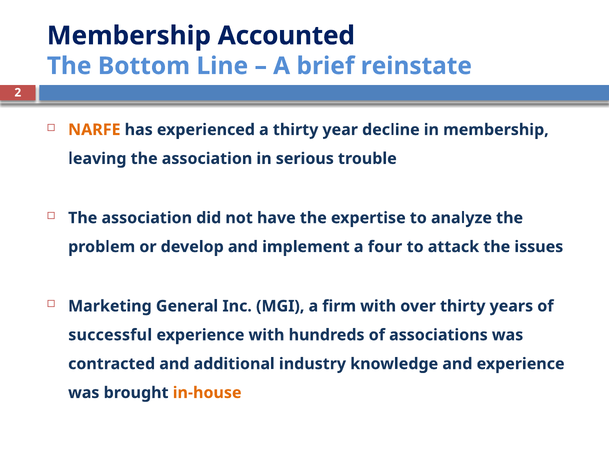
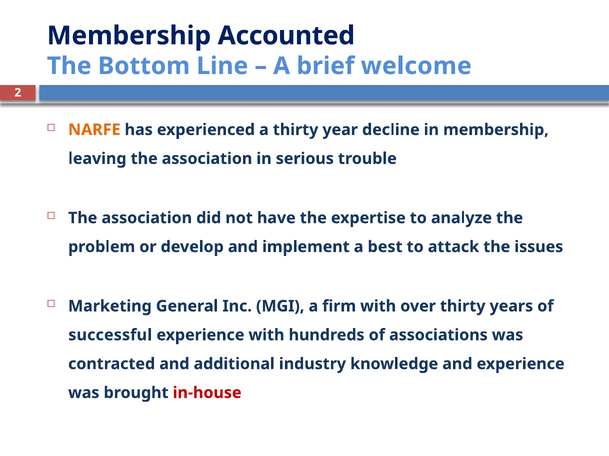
reinstate: reinstate -> welcome (416, 66)
four: four -> best (385, 247)
in-house colour: orange -> red (207, 393)
